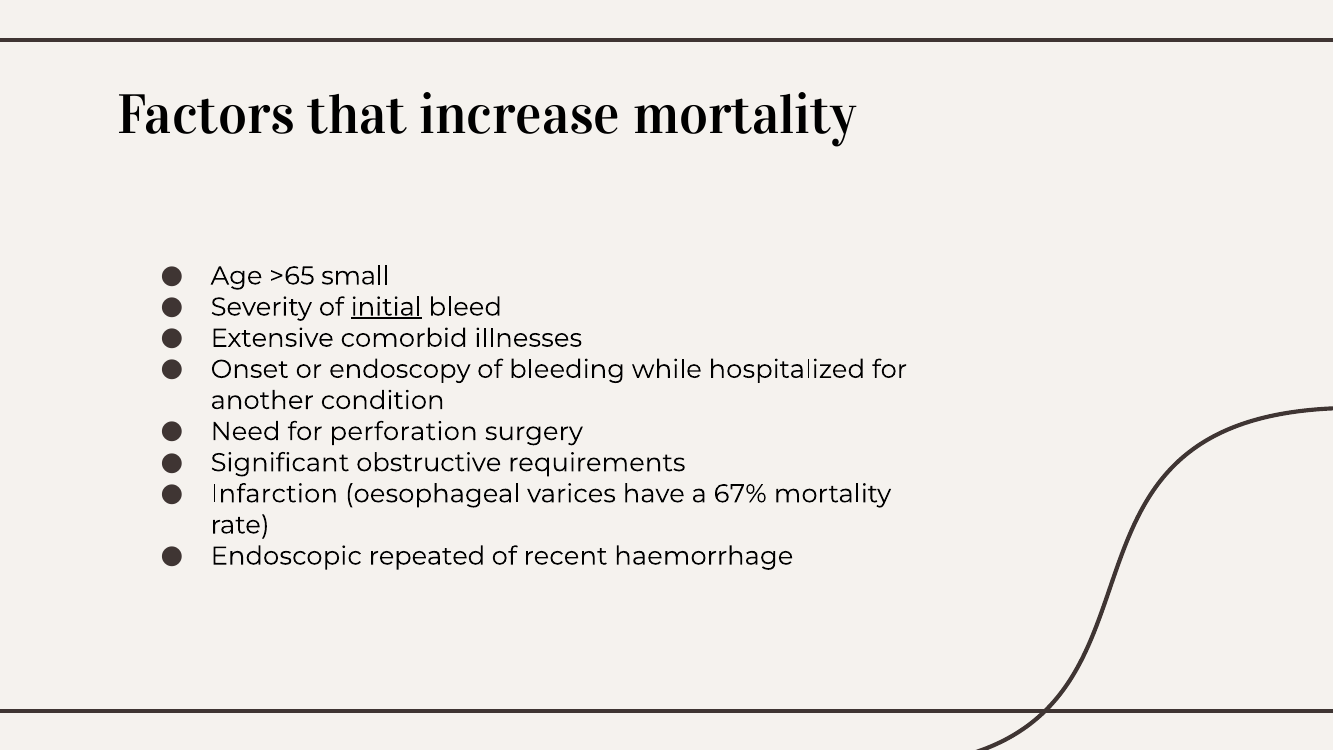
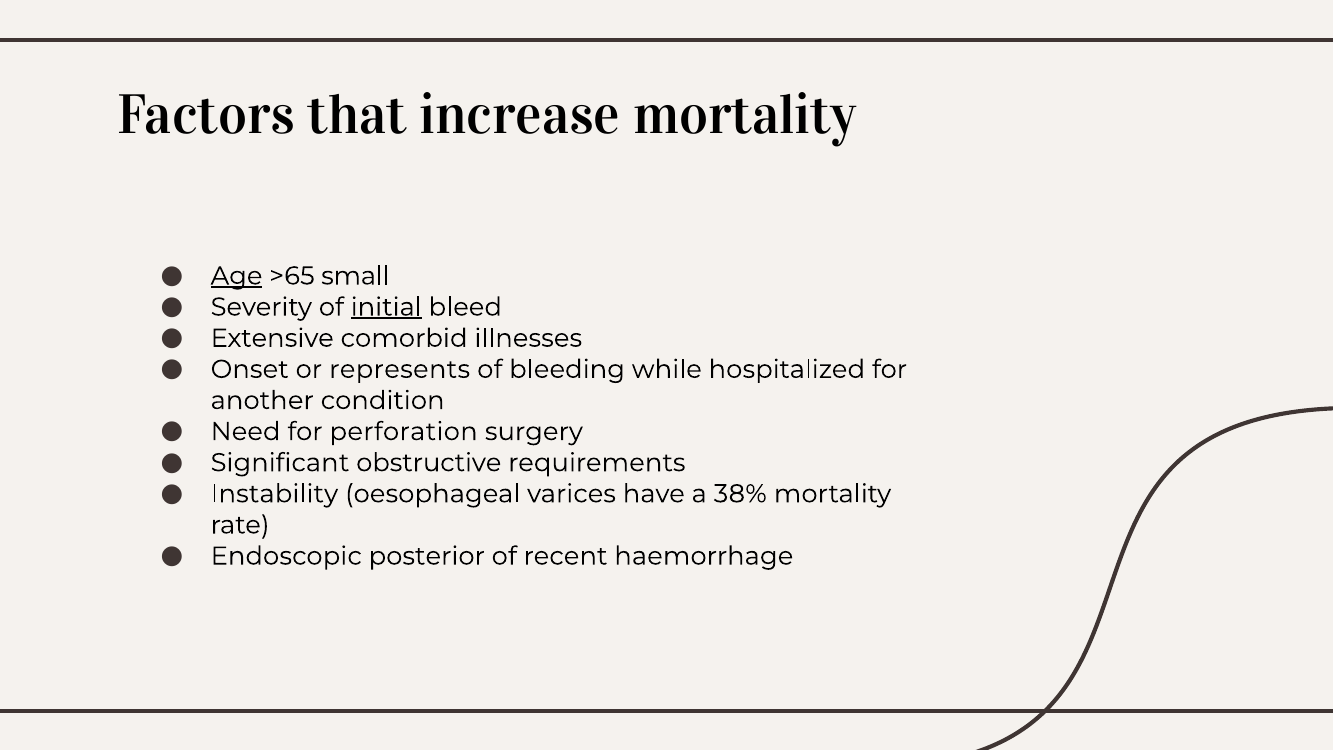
Age underline: none -> present (237, 276)
endoscopy: endoscopy -> represents (400, 369)
Infarction: Infarction -> Instability (274, 494)
67%: 67% -> 38% (740, 494)
repeated: repeated -> posterior (427, 556)
